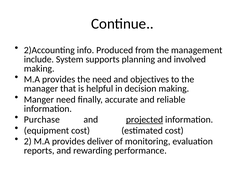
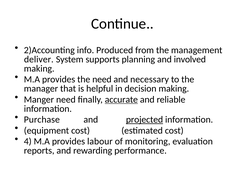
include: include -> deliver (39, 59)
objectives: objectives -> necessary (150, 79)
accurate underline: none -> present (121, 99)
2: 2 -> 4 (28, 141)
deliver: deliver -> labour (100, 141)
